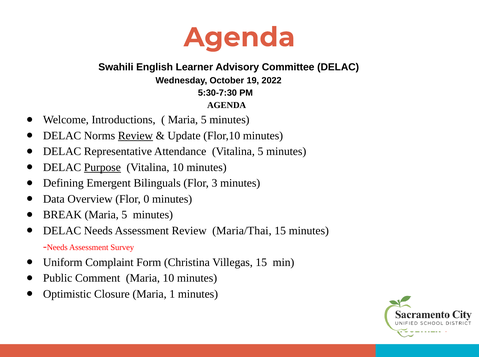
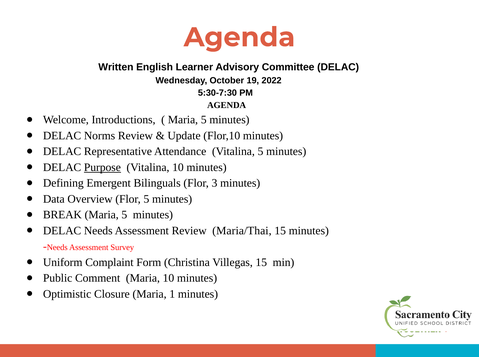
Swahili: Swahili -> Written (116, 67)
Review underline: present -> none (135, 135)
Flor 0: 0 -> 5 (146, 199)
